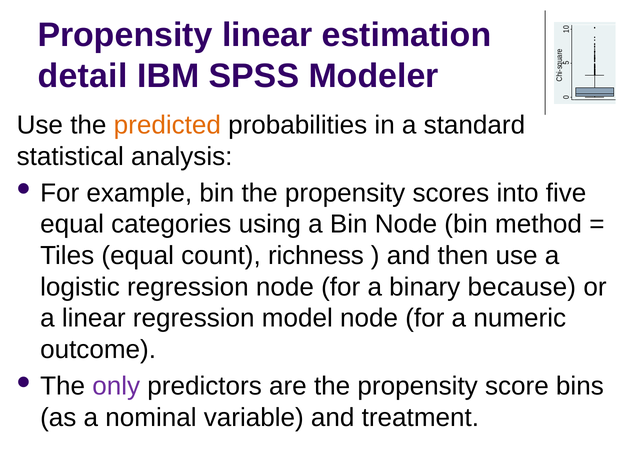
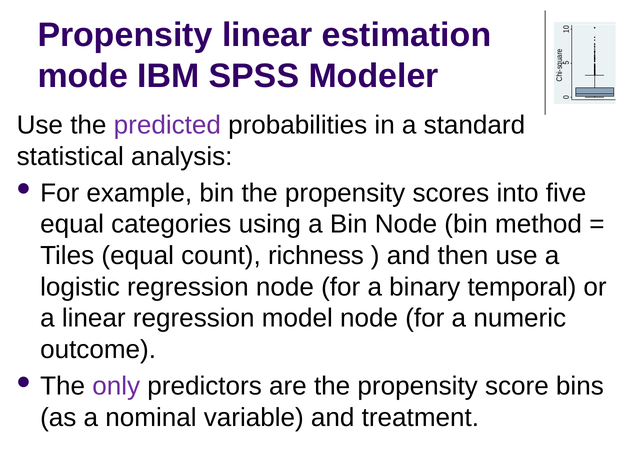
detail: detail -> mode (83, 76)
predicted colour: orange -> purple (167, 125)
because: because -> temporal (522, 287)
